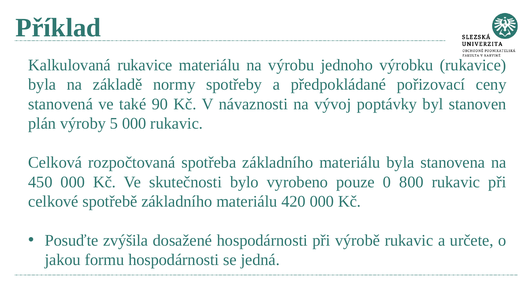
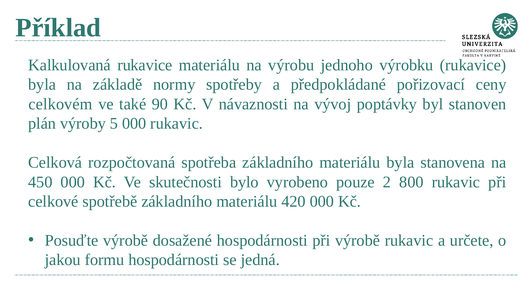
stanovená: stanovená -> celkovém (60, 104)
0: 0 -> 2 (387, 182)
Posuďte zvýšila: zvýšila -> výrobě (126, 240)
